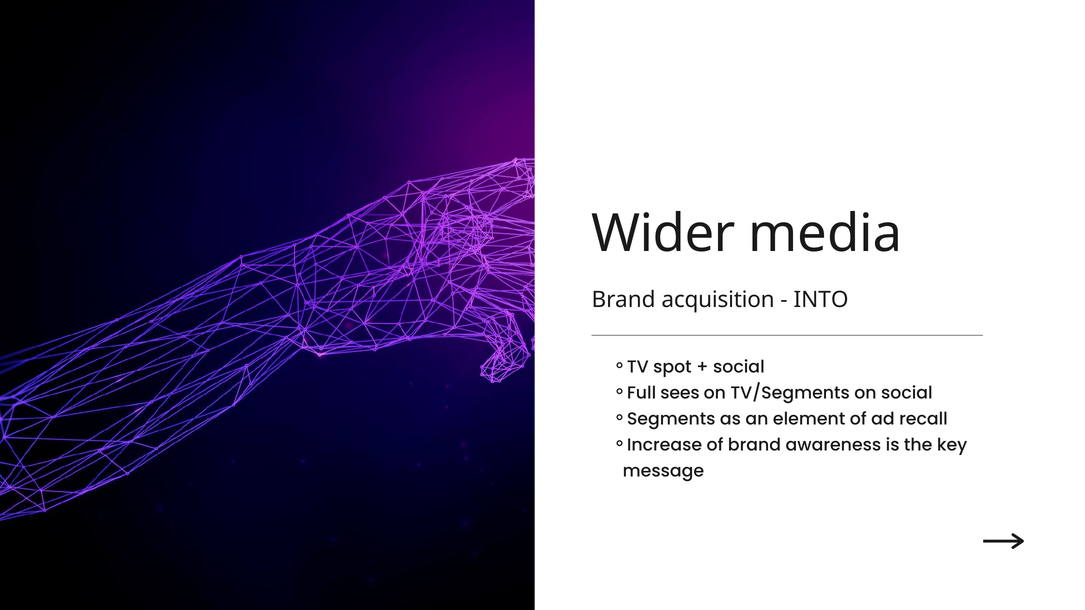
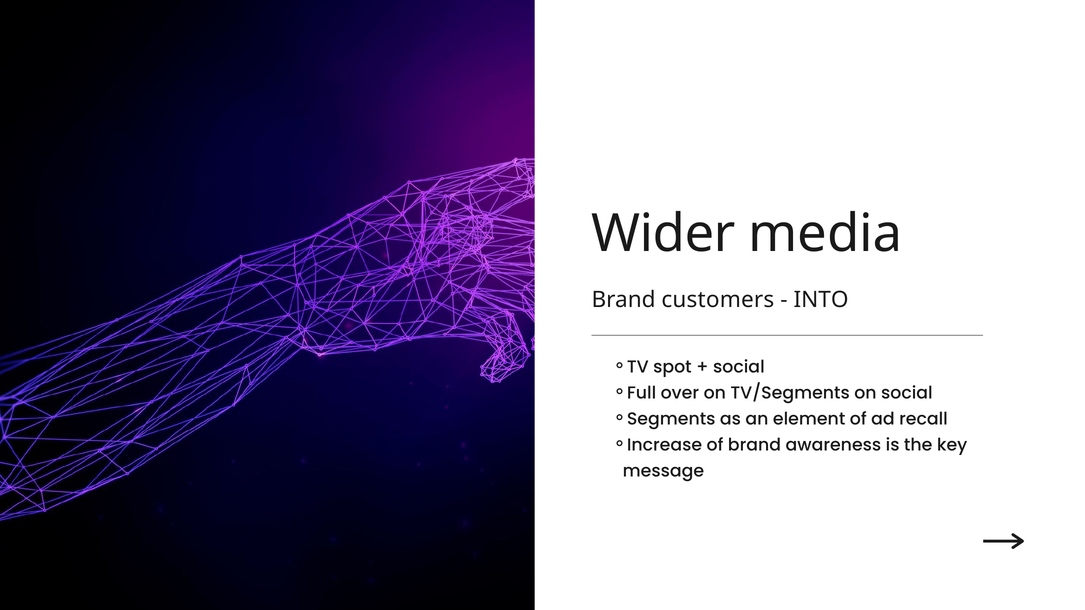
acquisition: acquisition -> customers (718, 300)
sees: sees -> over (680, 393)
